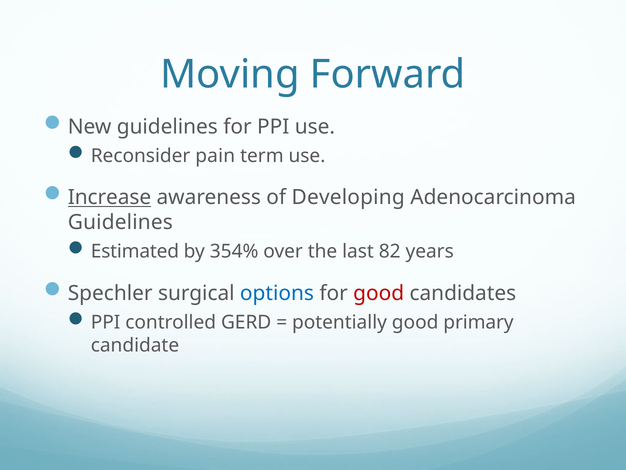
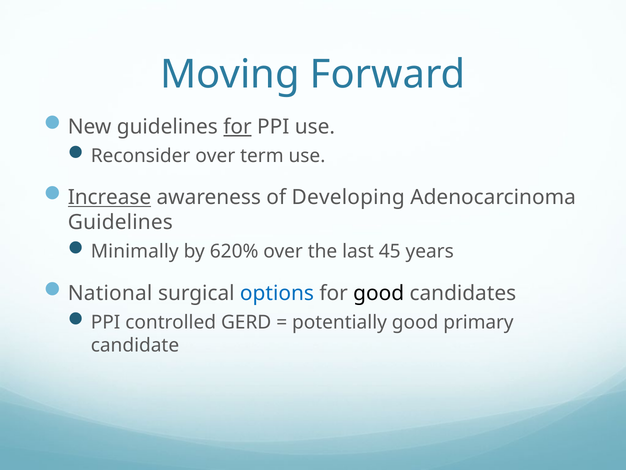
for underline: none -> present (237, 127)
Reconsider pain: pain -> over (215, 156)
Estimated: Estimated -> Minimally (135, 251)
354%: 354% -> 620% (234, 251)
82: 82 -> 45 (390, 251)
Spechler: Spechler -> National (110, 293)
good colour: red -> black (379, 293)
